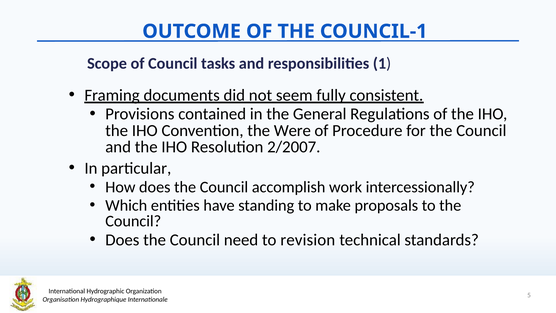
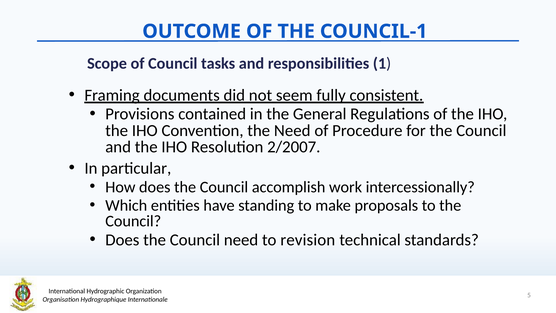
the Were: Were -> Need (292, 130)
